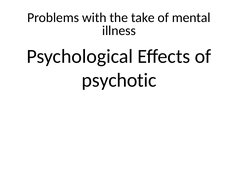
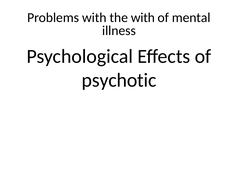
the take: take -> with (143, 18)
